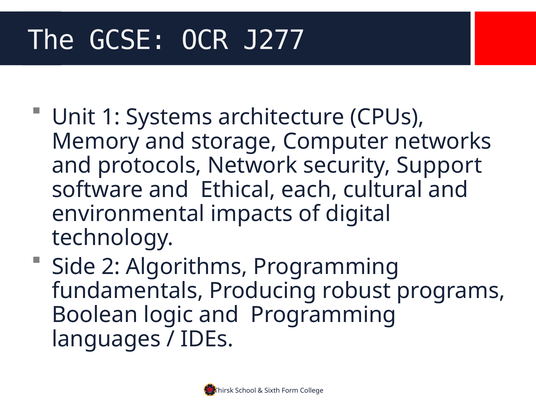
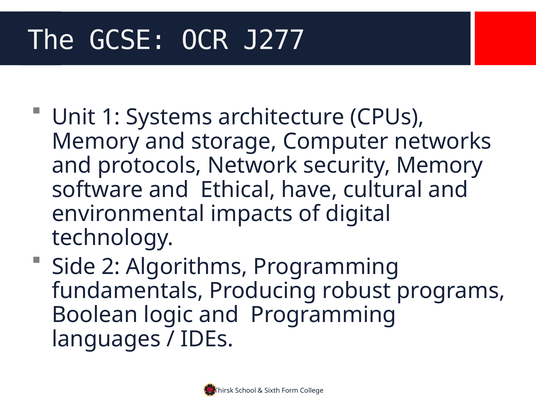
security Support: Support -> Memory (439, 166)
each: each -> have (309, 190)
